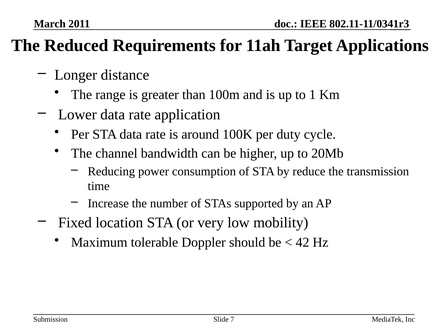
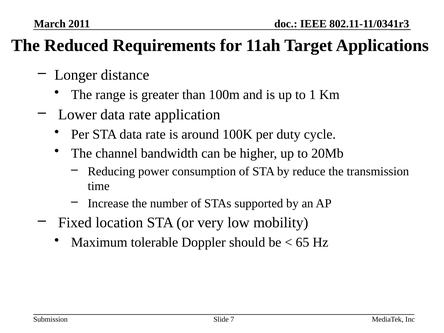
42: 42 -> 65 (302, 242)
